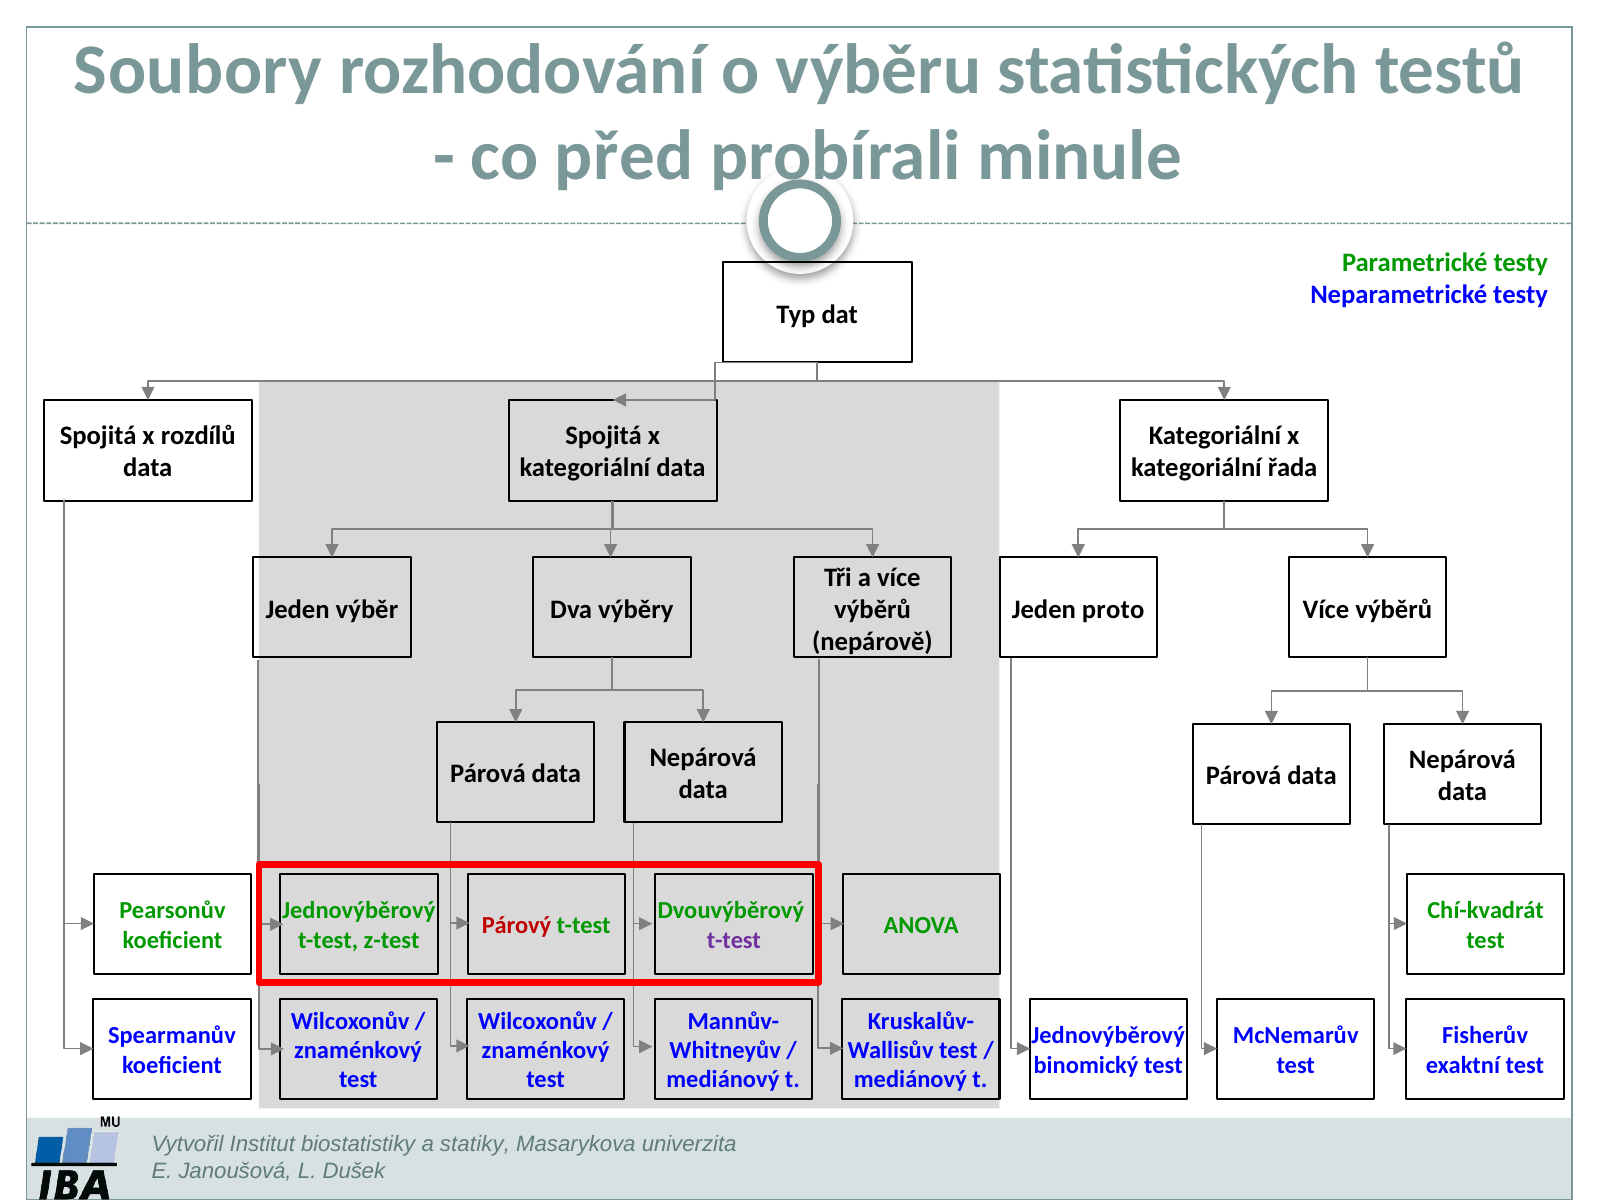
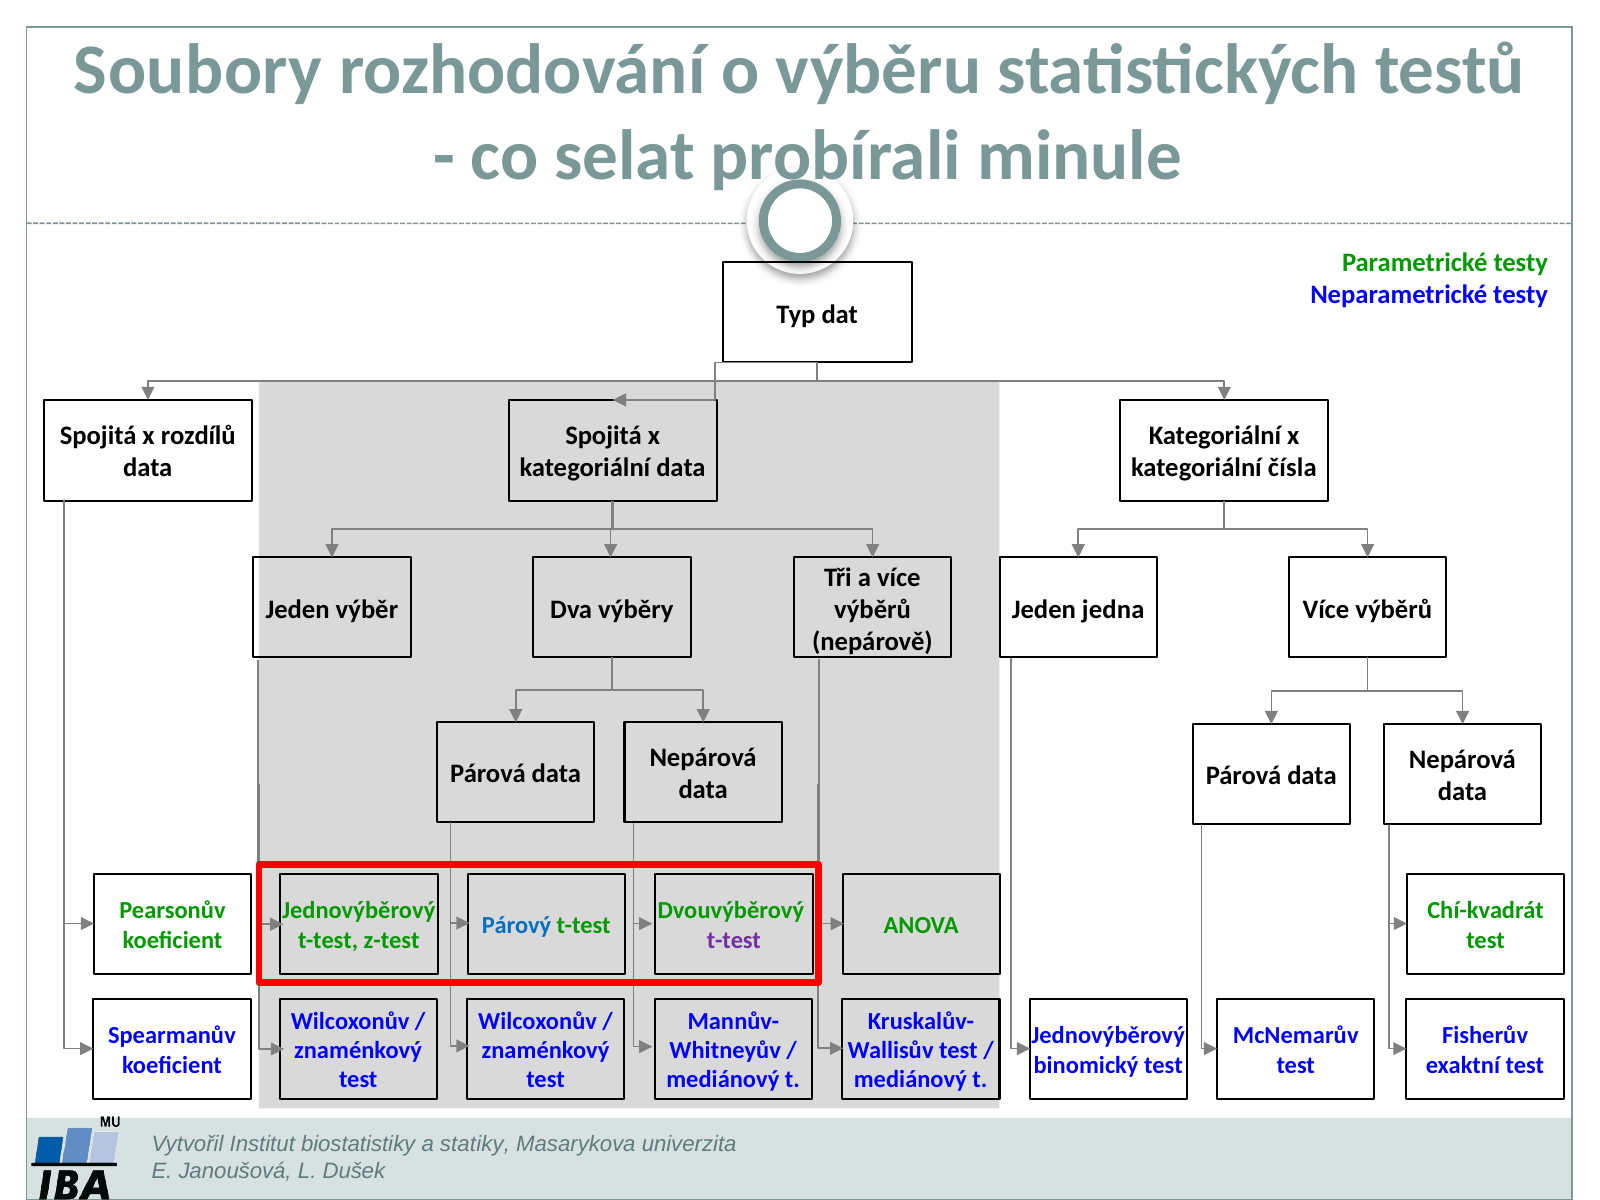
před: před -> selat (625, 156)
řada: řada -> čísla (1292, 468)
proto: proto -> jedna (1113, 609)
Párový colour: red -> blue (517, 925)
